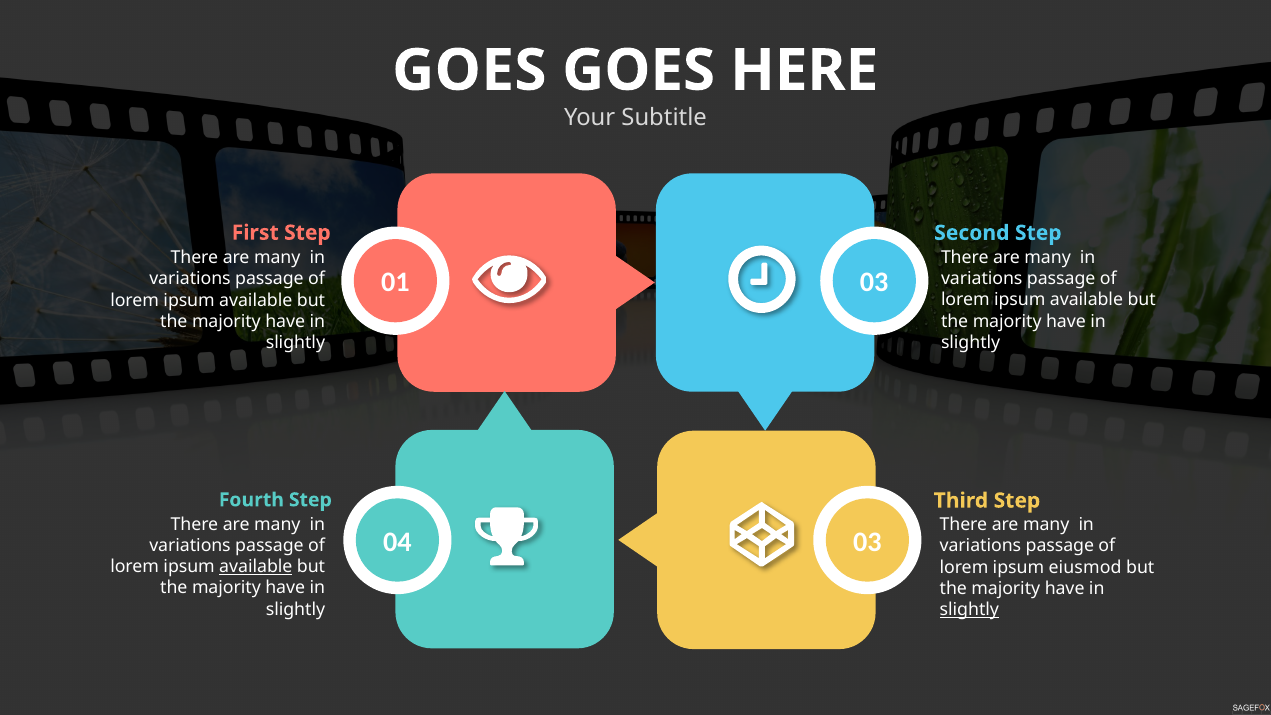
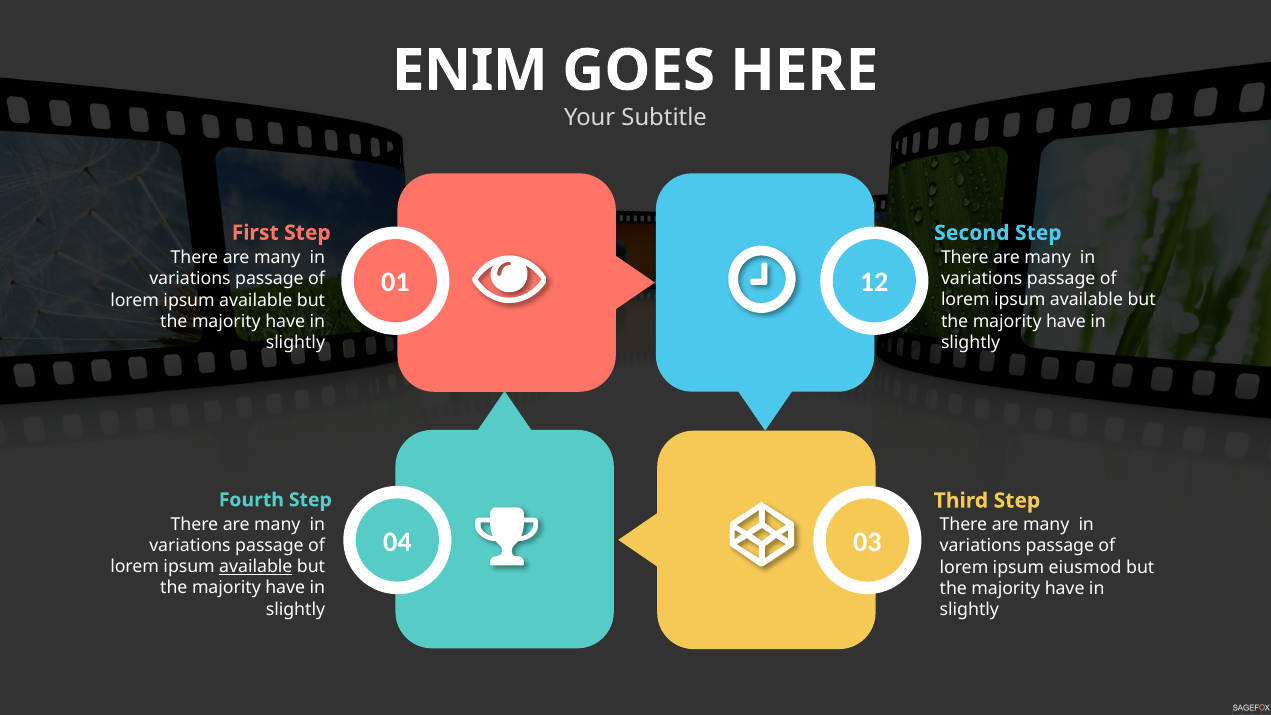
GOES: GOES -> ENIM (470, 71)
01 03: 03 -> 12 (874, 283)
slightly underline: present -> none (969, 610)
